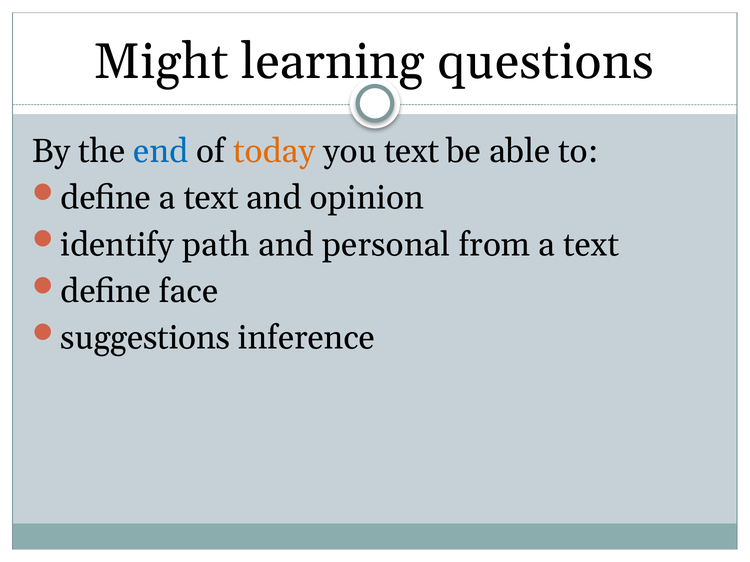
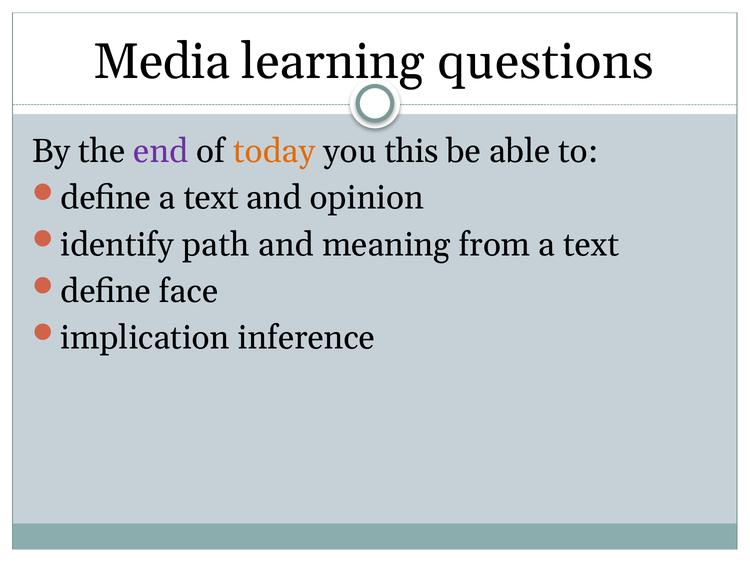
Might: Might -> Media (162, 62)
end colour: blue -> purple (161, 151)
you text: text -> this (412, 151)
personal: personal -> meaning (386, 245)
suggestions: suggestions -> implication (145, 338)
